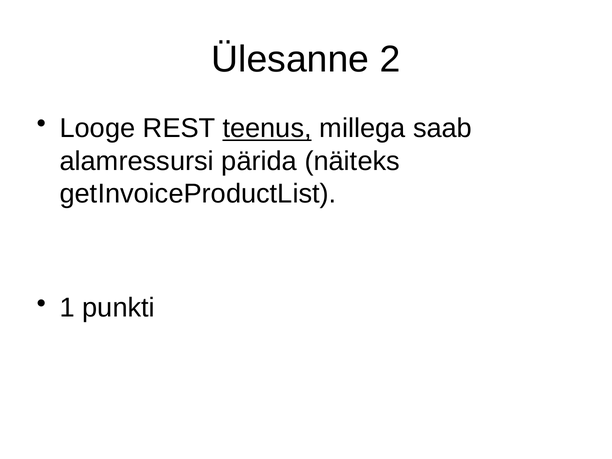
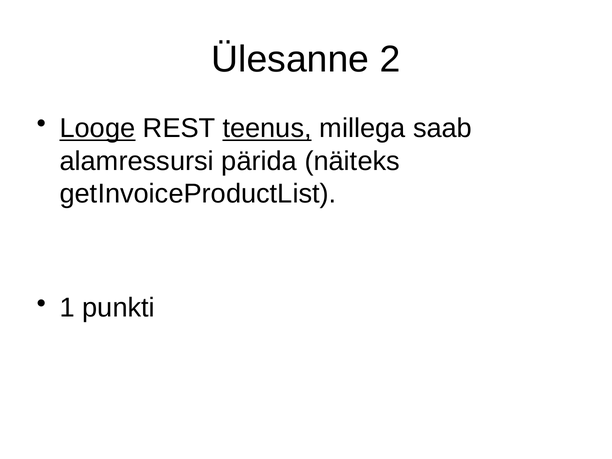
Looge underline: none -> present (97, 128)
